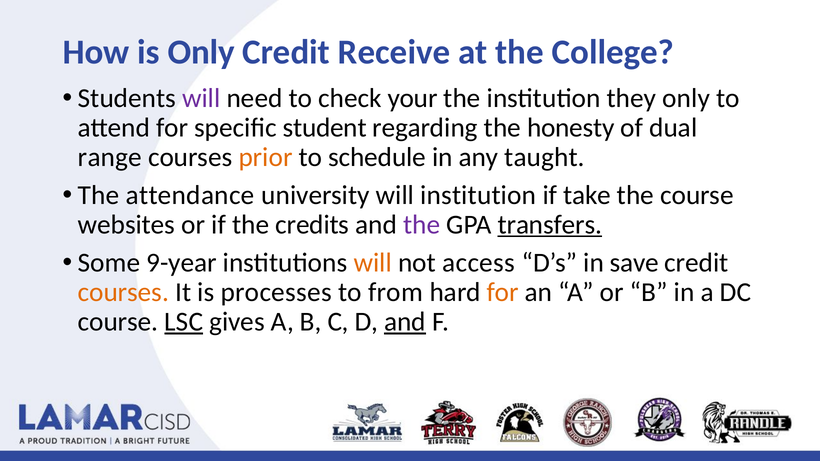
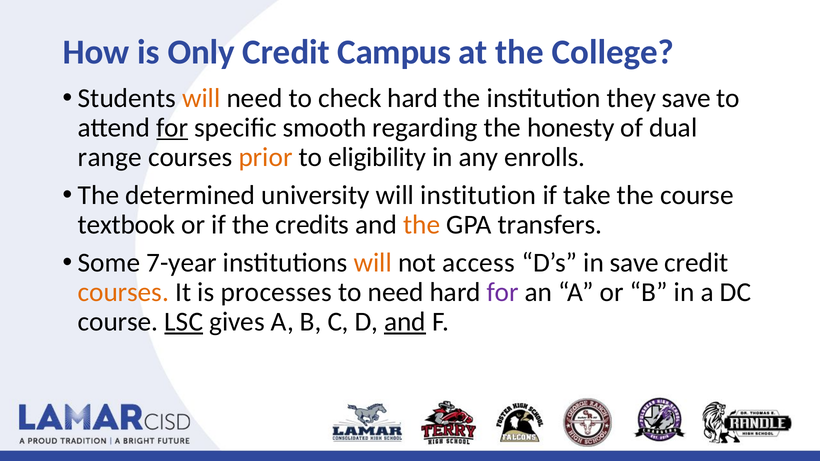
Receive: Receive -> Campus (394, 52)
will colour: purple -> orange (201, 98)
check your: your -> hard (413, 98)
they only: only -> save (686, 98)
for underline: none -> present (172, 128)
student: student -> smooth (325, 128)
schedule: schedule -> eligibility (377, 157)
taught: taught -> enrolls (545, 157)
attendance: attendance -> determined (190, 195)
websites: websites -> textbook (127, 225)
the colour: purple -> orange (422, 225)
transfers underline: present -> none (550, 225)
9-year: 9-year -> 7-year (182, 263)
to from: from -> need (396, 292)
for colour: orange -> purple (503, 292)
